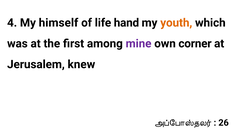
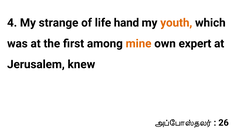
himself: himself -> strange (59, 23)
mine colour: purple -> orange (139, 44)
corner: corner -> expert (195, 44)
